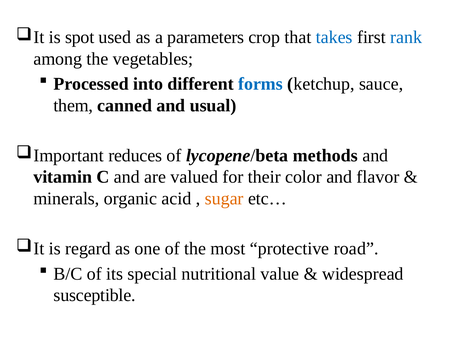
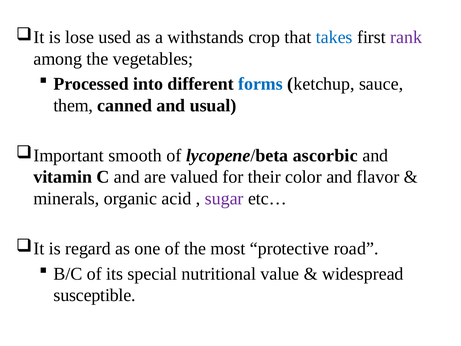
spot: spot -> lose (80, 37)
parameters: parameters -> withstands (206, 37)
rank colour: blue -> purple (406, 37)
reduces: reduces -> smooth (135, 155)
methods: methods -> ascorbic (325, 155)
sugar colour: orange -> purple (224, 198)
